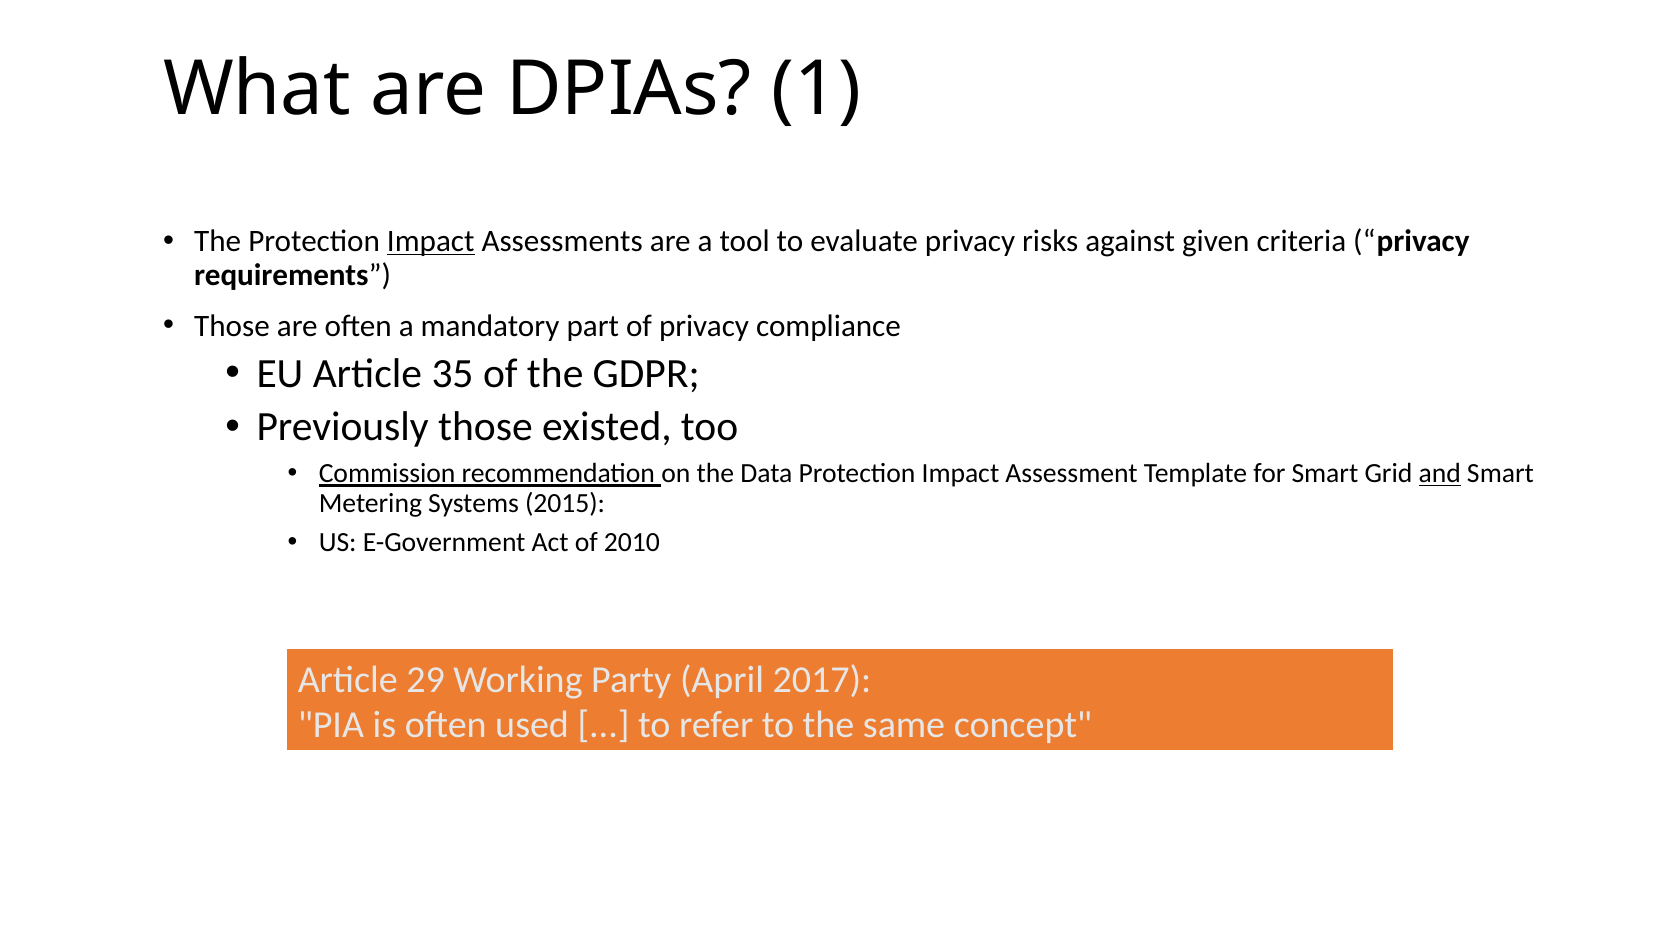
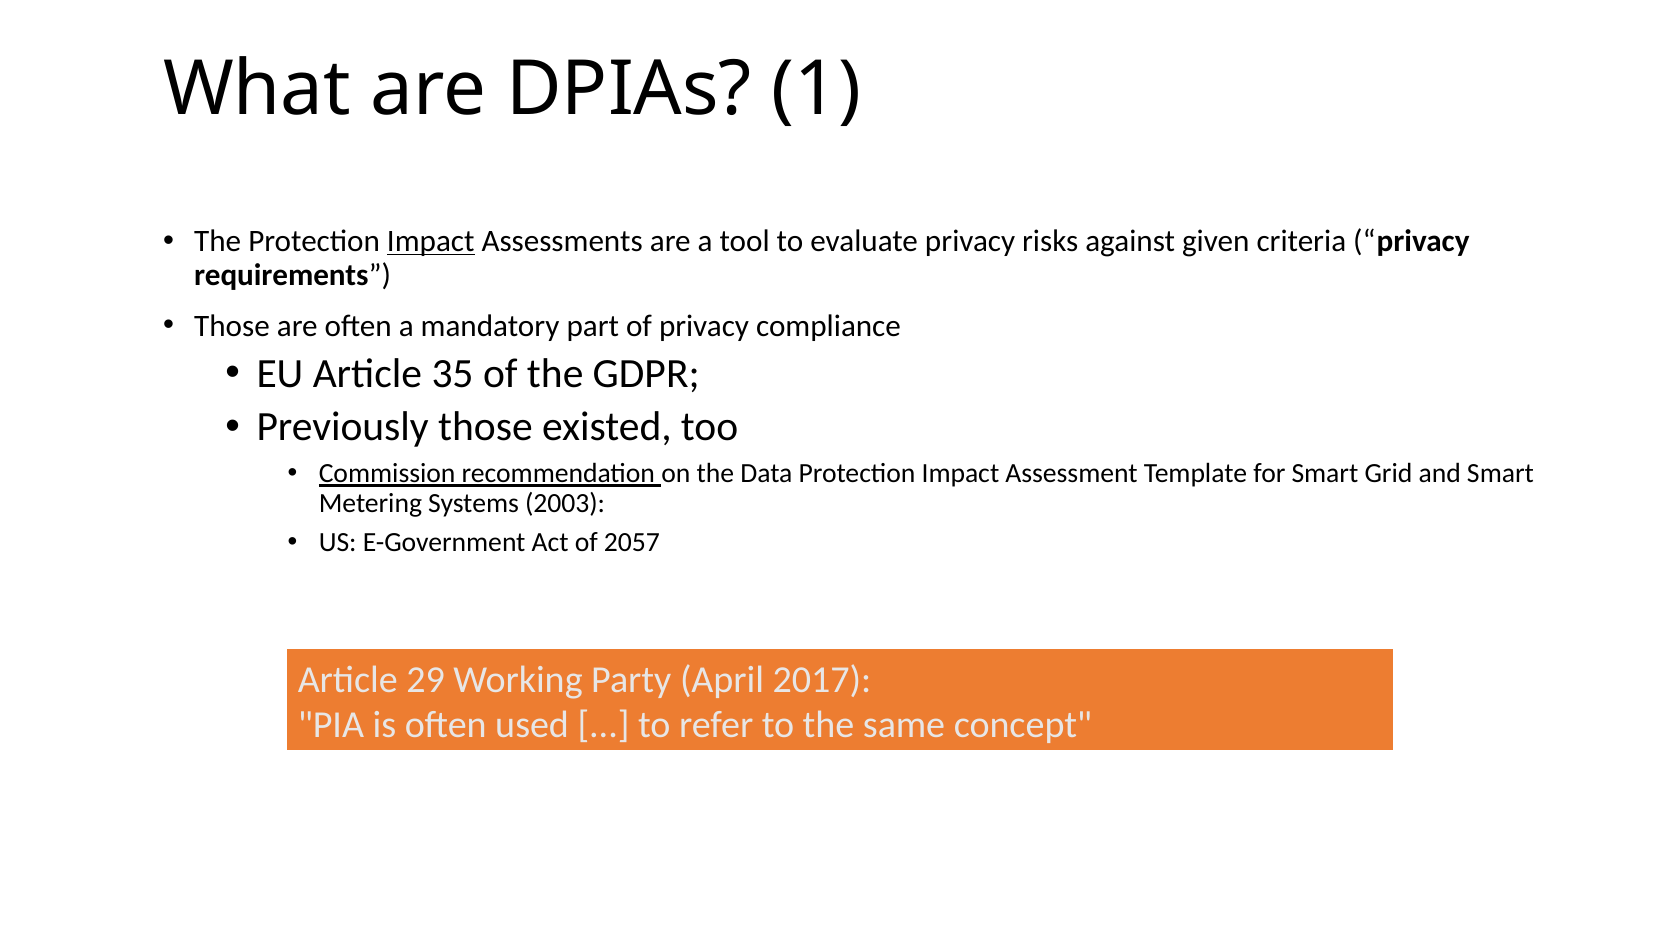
and underline: present -> none (1440, 474)
2015: 2015 -> 2003 (565, 504)
2010: 2010 -> 2057 (632, 542)
